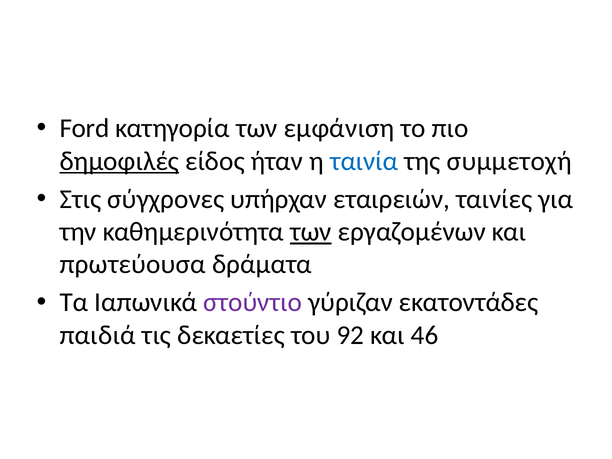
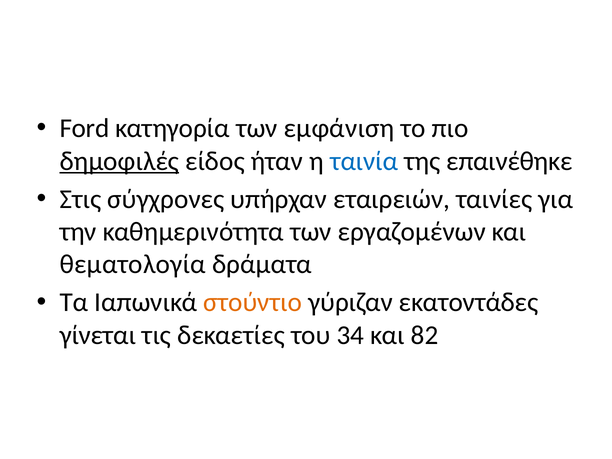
συμμετοχή: συμμετοχή -> επαινέθηκε (510, 161)
των underline: present -> none (311, 232)
πρωτεύουσα: πρωτεύουσα -> θεματολογία (133, 264)
στούντιο colour: purple -> orange (253, 303)
παιδιά: παιδιά -> γίνεται (98, 335)
92: 92 -> 34 (350, 335)
46: 46 -> 82 (425, 335)
